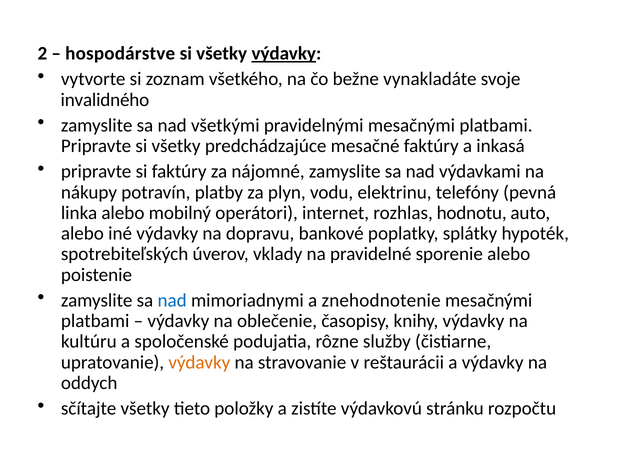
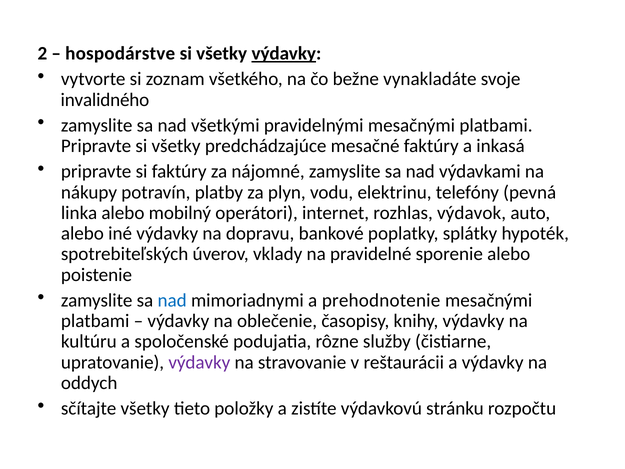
hodnotu: hodnotu -> výdavok (472, 213)
znehodnotenie: znehodnotenie -> prehodnotenie (381, 300)
výdavky colour: orange -> purple (199, 362)
